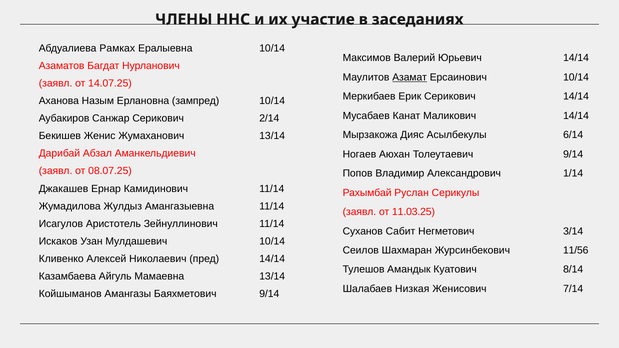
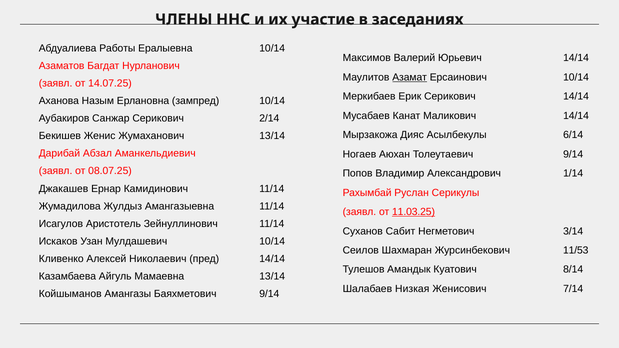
Рамках: Рамках -> Работы (117, 48)
11.03.25 underline: none -> present (414, 212)
11/56: 11/56 -> 11/53 (576, 250)
